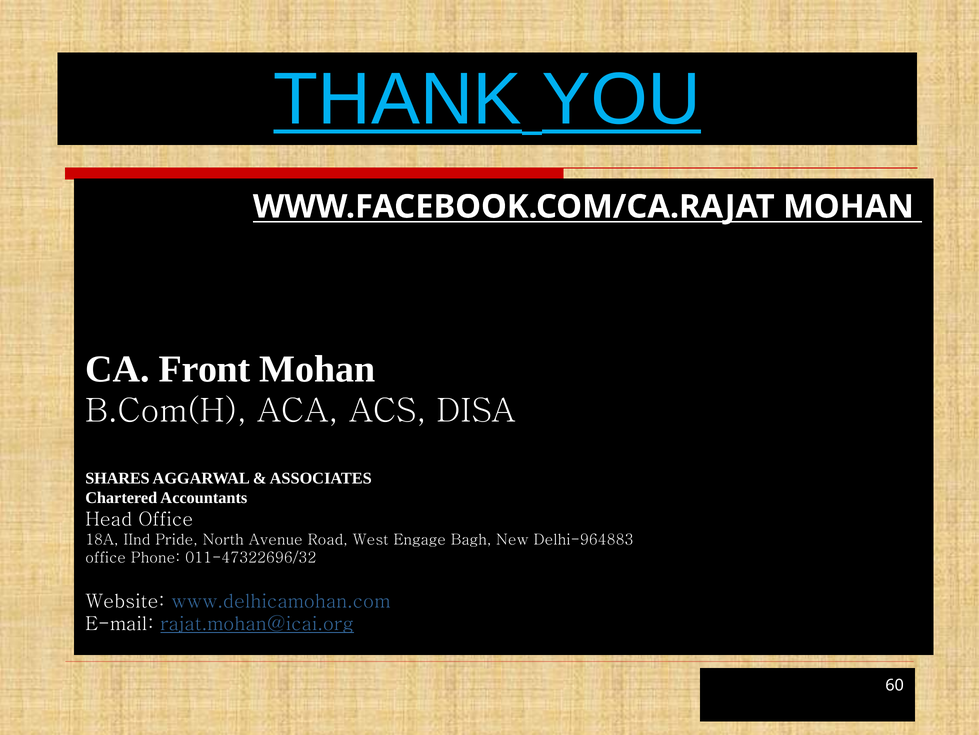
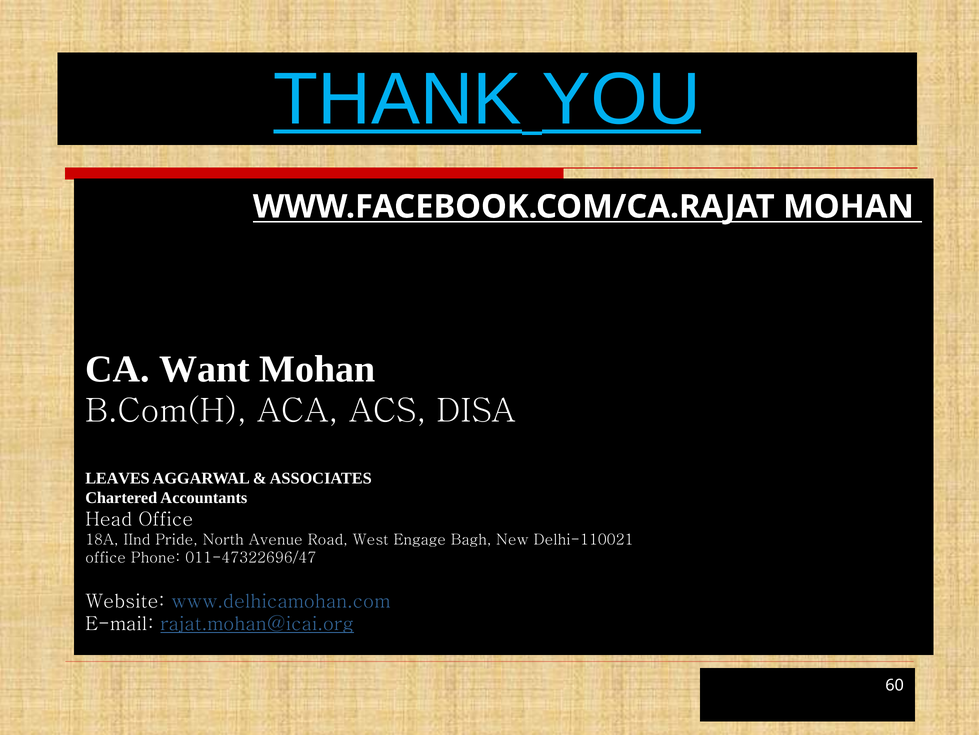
Front: Front -> Want (205, 369)
SHARES: SHARES -> LEAVES (117, 478)
Delhi-964883: Delhi-964883 -> Delhi-110021 (584, 539)
011-47322696/32: 011-47322696/32 -> 011-47322696/47 (251, 557)
